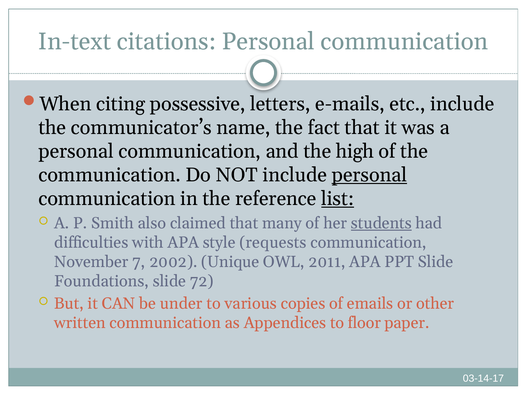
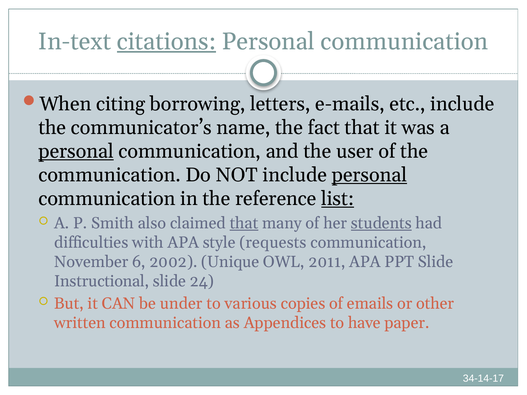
citations underline: none -> present (166, 41)
possessive: possessive -> borrowing (198, 104)
personal underline: none -> present (76, 151)
high: high -> user (355, 151)
that underline: none -> present (244, 223)
7: 7 -> 6 (139, 262)
Foundations: Foundations -> Instructional (102, 281)
72: 72 -> 24 (202, 281)
floor: floor -> have (364, 323)
03-14-17: 03-14-17 -> 34-14-17 (483, 379)
